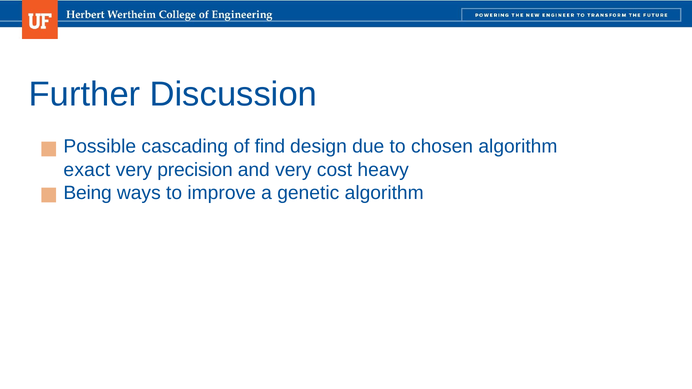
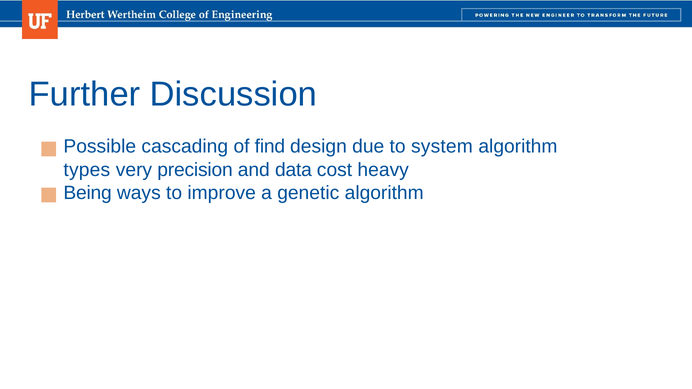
chosen: chosen -> system (442, 147)
exact: exact -> types (87, 170)
and very: very -> data (293, 170)
